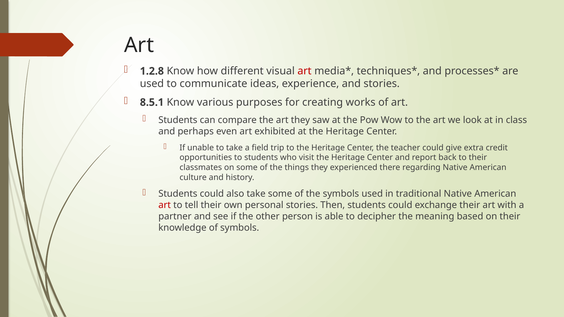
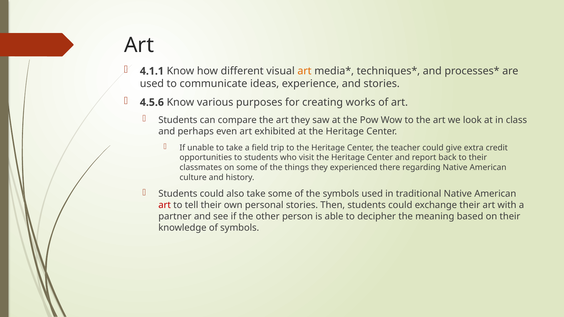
1.2.8: 1.2.8 -> 4.1.1 (152, 71)
art colour: red -> orange (304, 71)
8.5.1: 8.5.1 -> 4.5.6 (152, 102)
